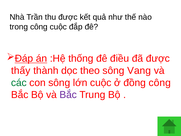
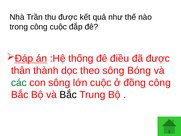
thấy: thấy -> thân (21, 70)
Vang: Vang -> Bóng (139, 70)
Bắc colour: purple -> black (68, 95)
